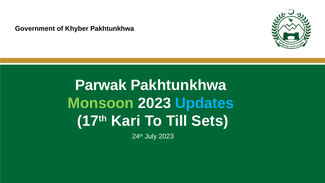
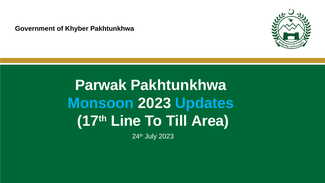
Monsoon colour: light green -> light blue (101, 103)
Kari: Kari -> Line (126, 121)
Sets: Sets -> Area (210, 121)
